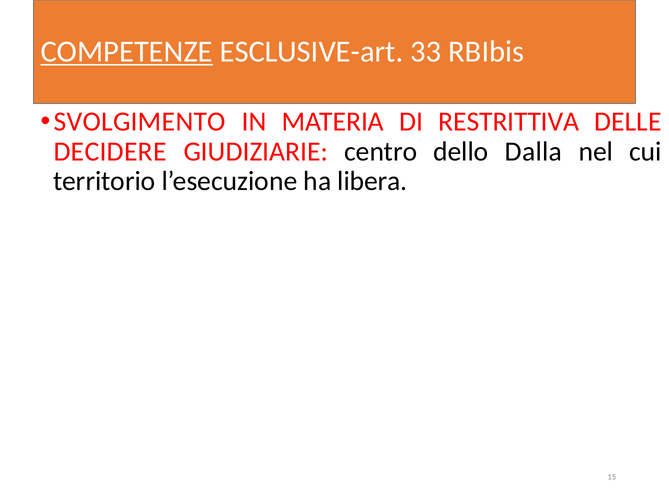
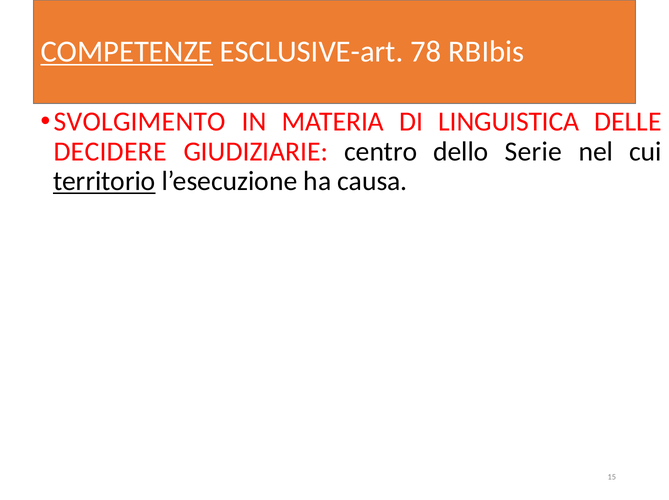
33: 33 -> 78 (426, 51)
RESTRITTIVA: RESTRITTIVA -> LINGUISTICA (509, 122)
Dalla: Dalla -> Serie (533, 151)
territorio underline: none -> present (104, 181)
libera: libera -> causa (372, 181)
